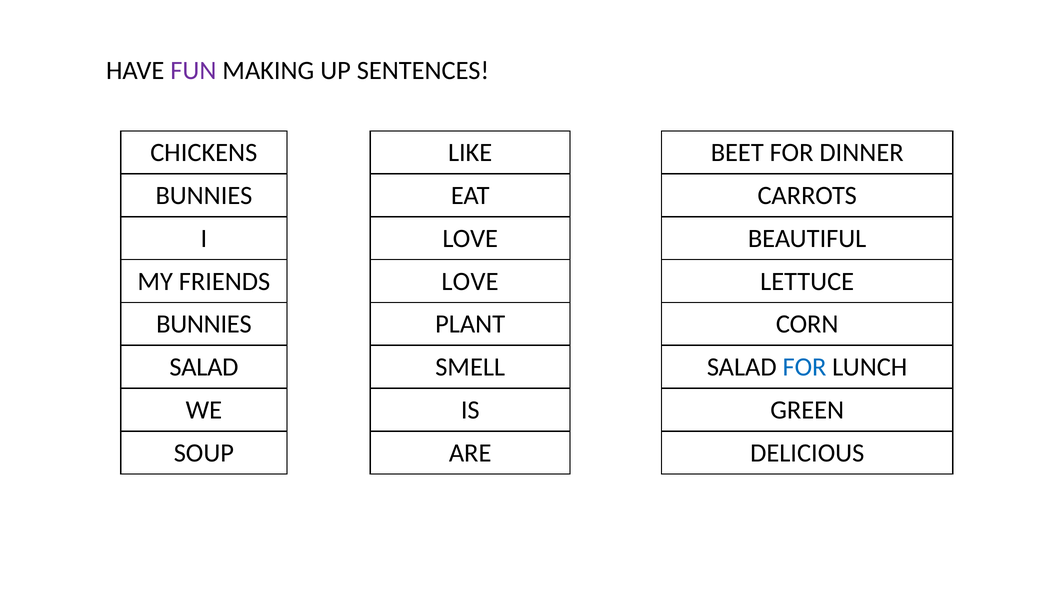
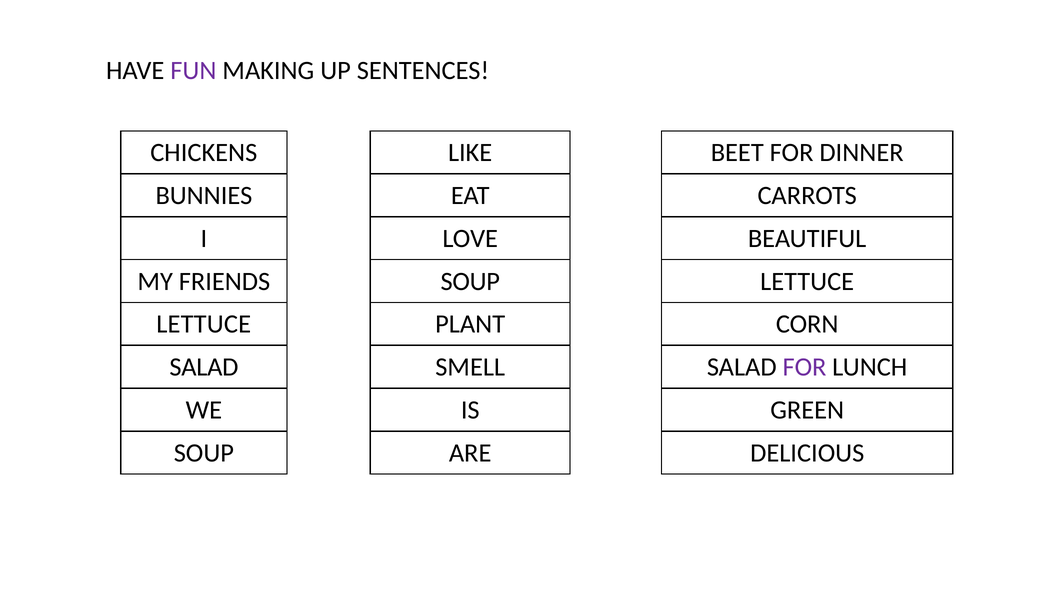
FRIENDS LOVE: LOVE -> SOUP (470, 281)
BUNNIES: BUNNIES -> LETTUCE (204, 324)
FOR colour: blue -> purple (804, 367)
